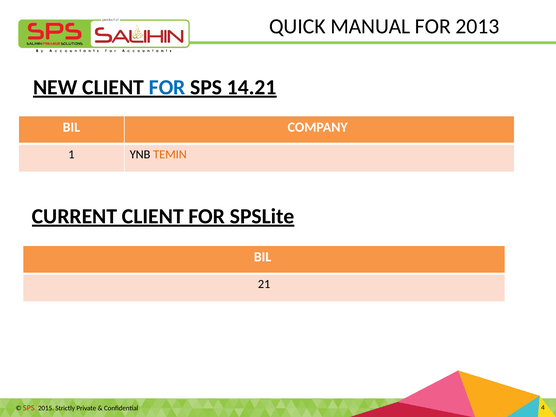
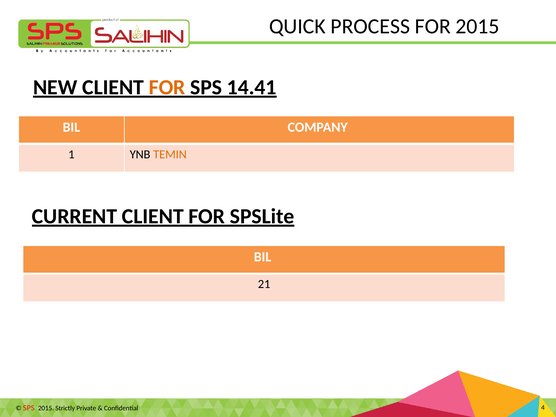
MANUAL: MANUAL -> PROCESS (370, 26)
FOR 2013: 2013 -> 2015 (477, 26)
FOR colour: blue -> orange (167, 87)
14.21: 14.21 -> 14.41 (252, 87)
